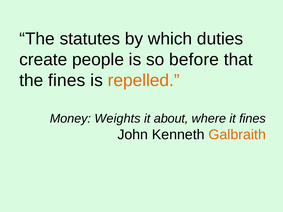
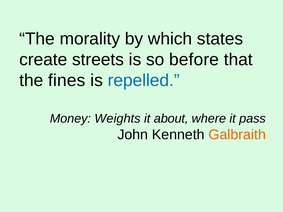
statutes: statutes -> morality (90, 39)
duties: duties -> states (220, 39)
people: people -> streets (98, 60)
repelled colour: orange -> blue (144, 80)
it fines: fines -> pass (253, 119)
